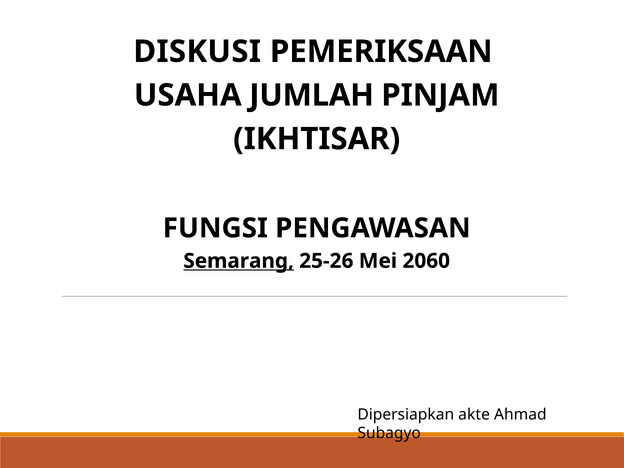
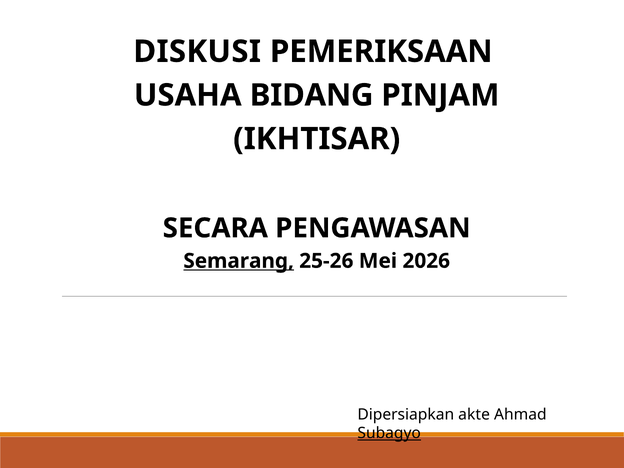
JUMLAH: JUMLAH -> BIDANG (312, 95)
FUNGSI: FUNGSI -> SECARA (215, 228)
2060: 2060 -> 2026 (426, 261)
Subagyo underline: none -> present (389, 433)
